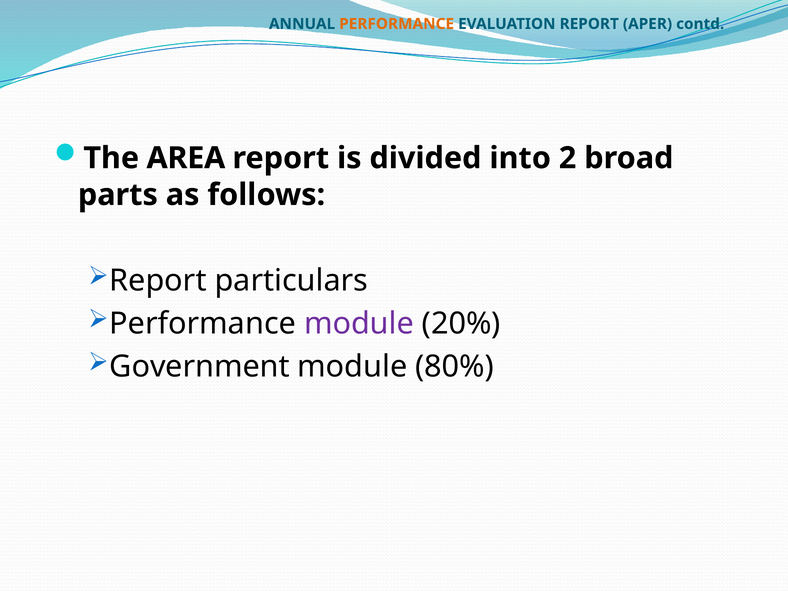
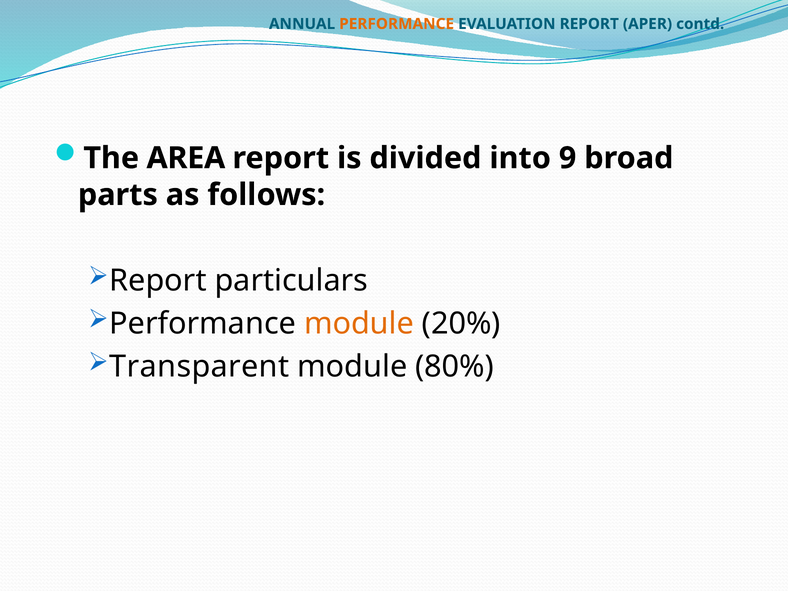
2: 2 -> 9 (568, 158)
module colour: purple -> orange (359, 324)
Government: Government -> Transparent (199, 367)
